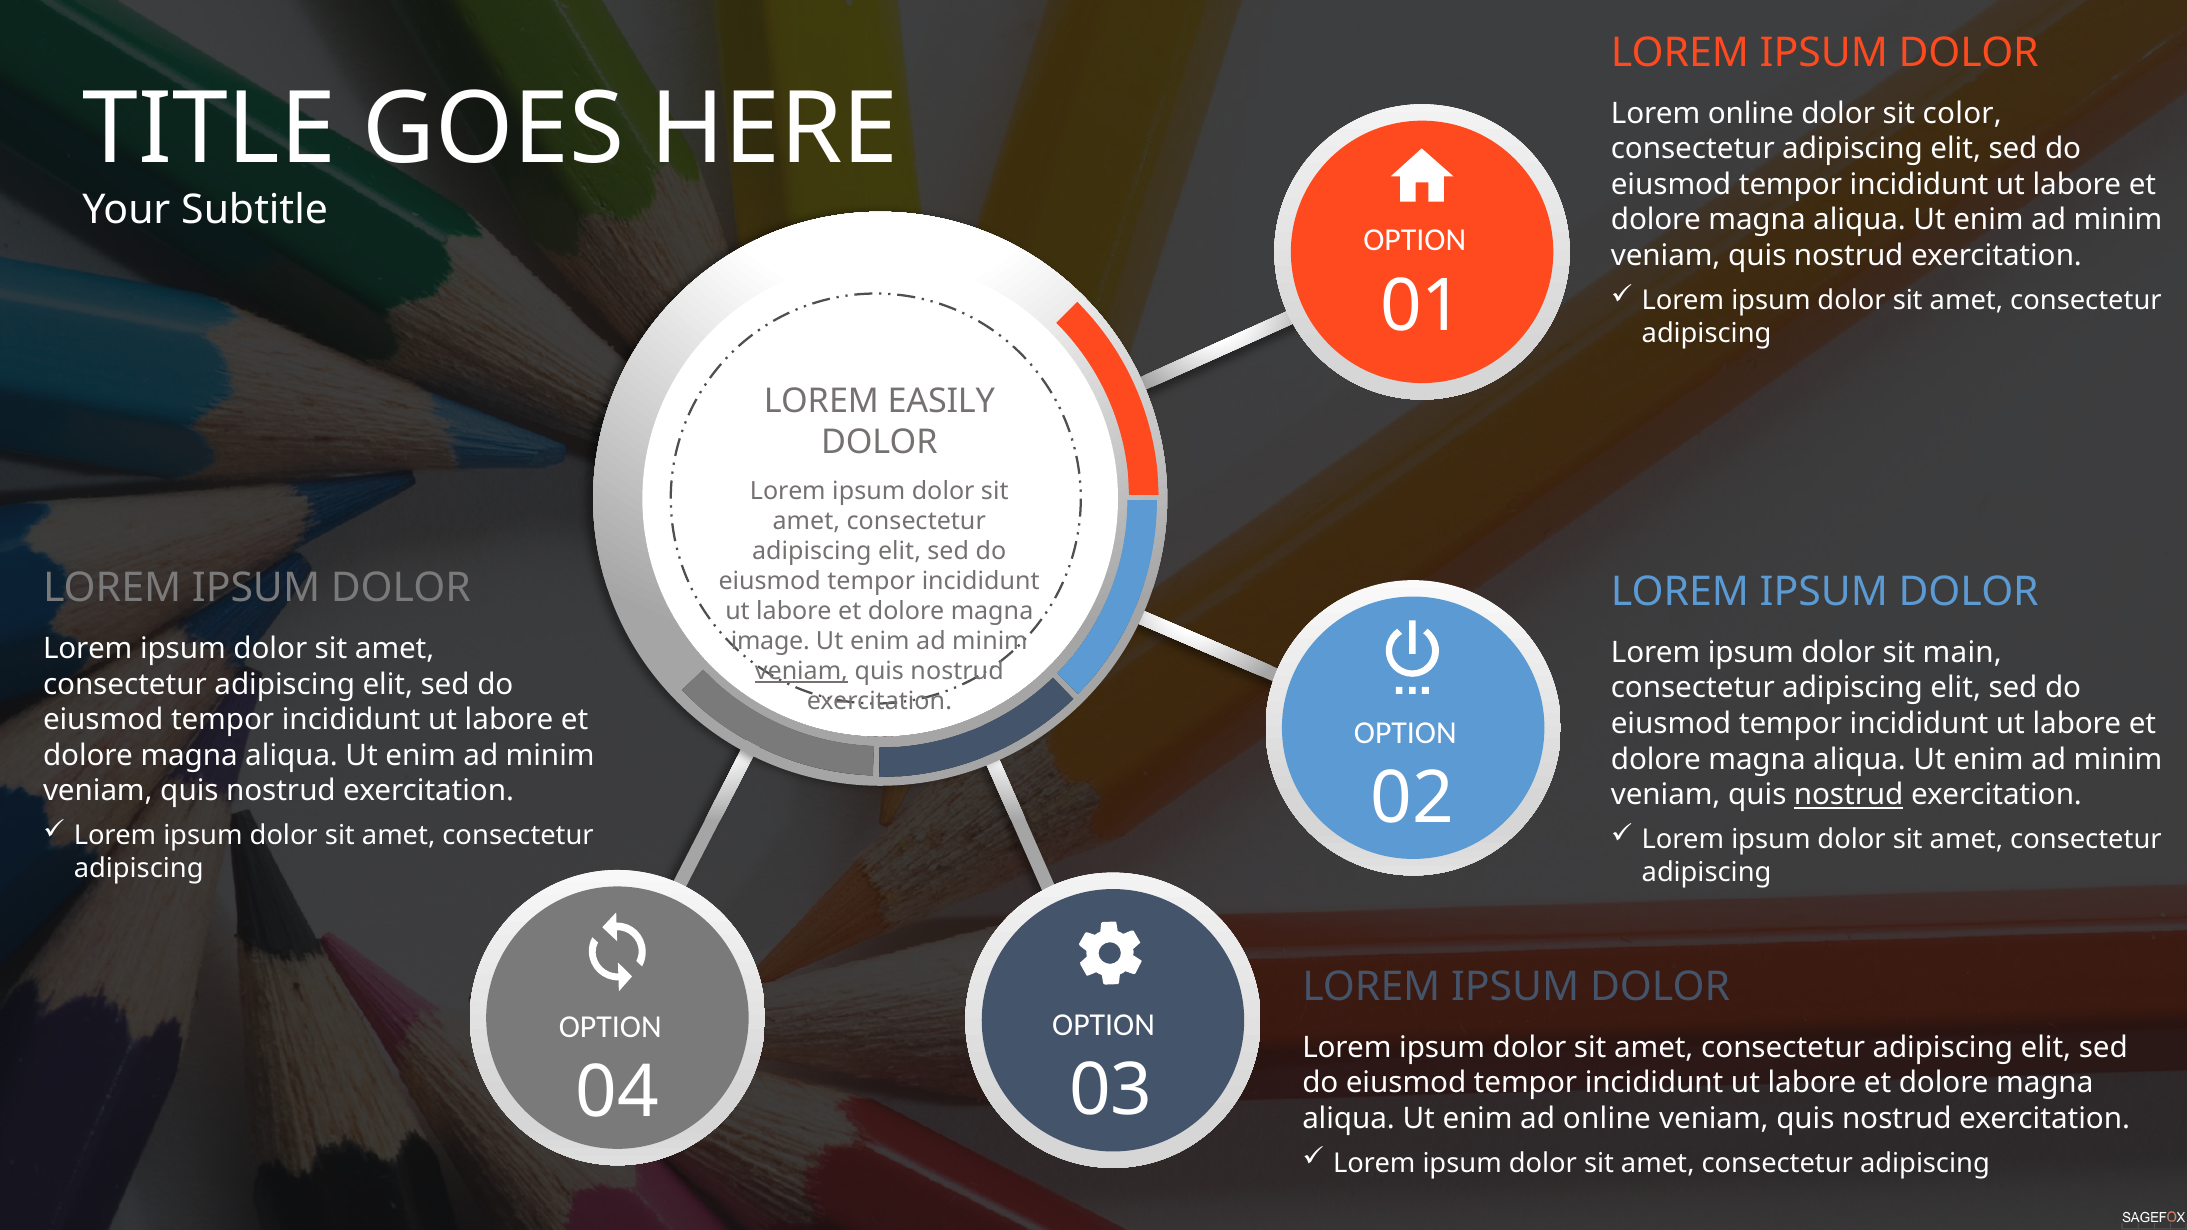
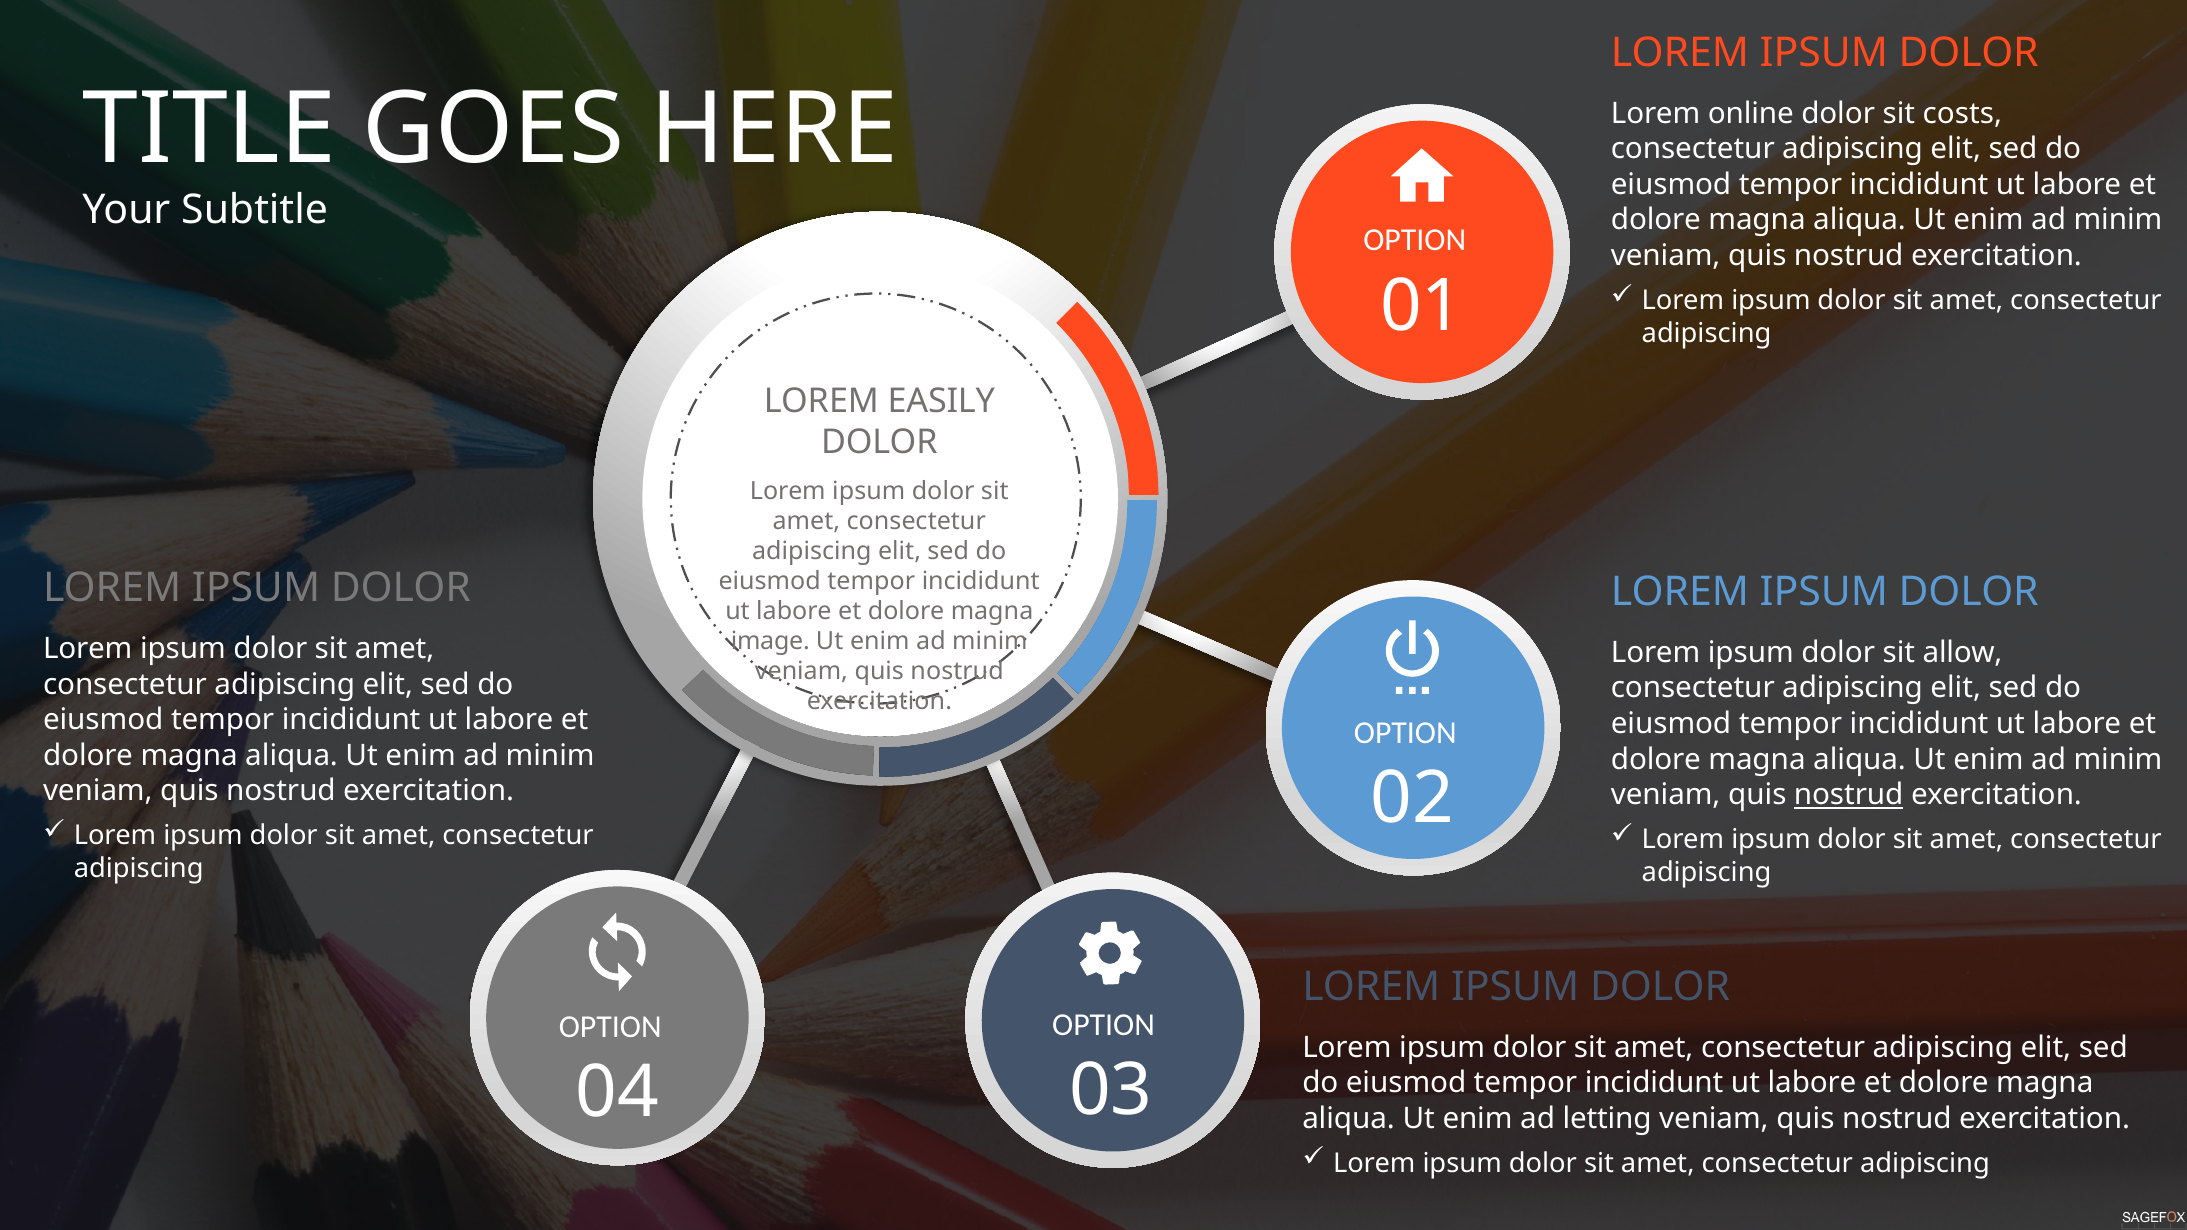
color: color -> costs (1962, 113)
main: main -> allow (1963, 653)
veniam underline: present -> none (801, 672)
ad online: online -> letting (1607, 1119)
